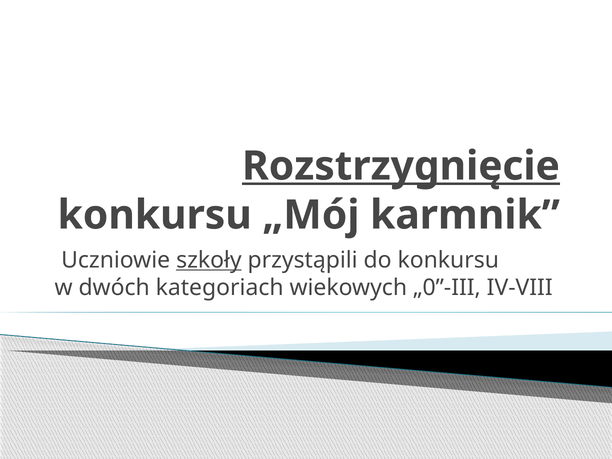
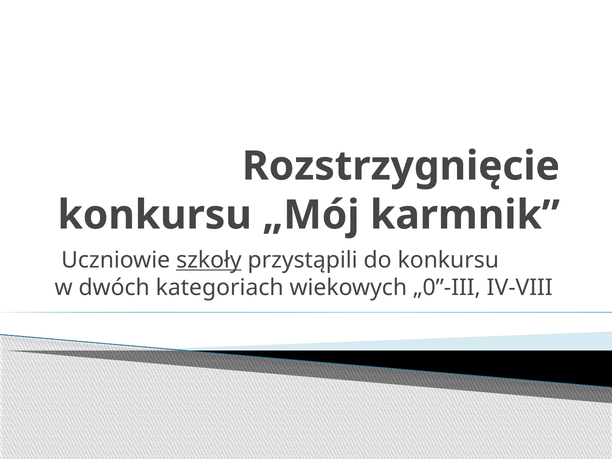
Rozstrzygnięcie underline: present -> none (401, 166)
